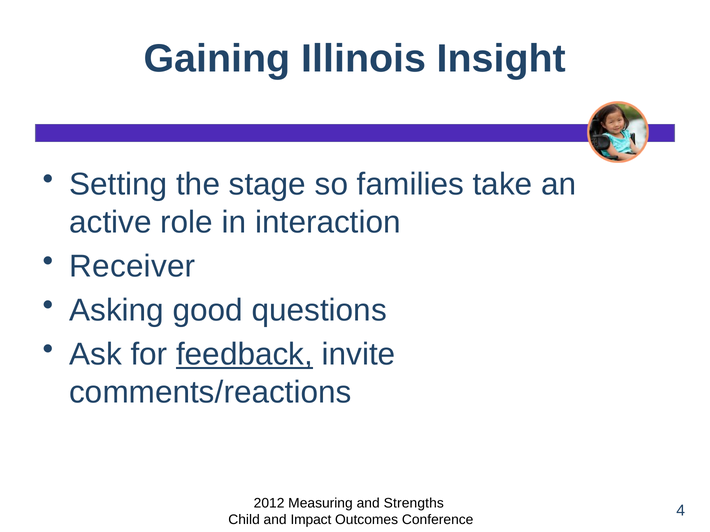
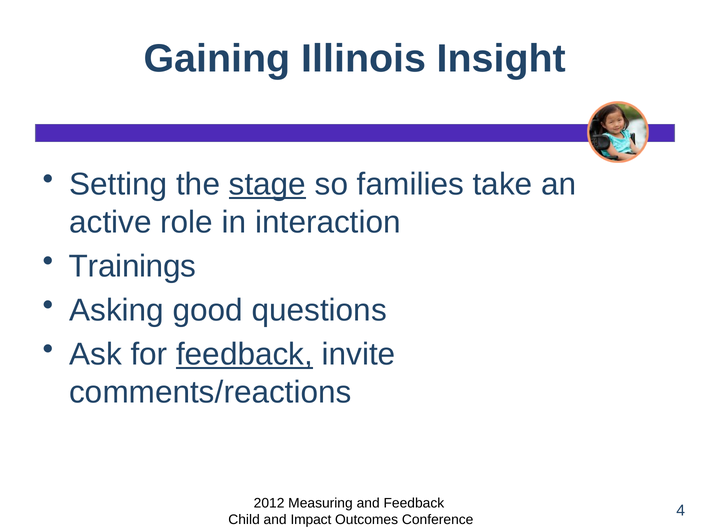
stage underline: none -> present (267, 184)
Receiver: Receiver -> Trainings (133, 267)
and Strengths: Strengths -> Feedback (414, 504)
